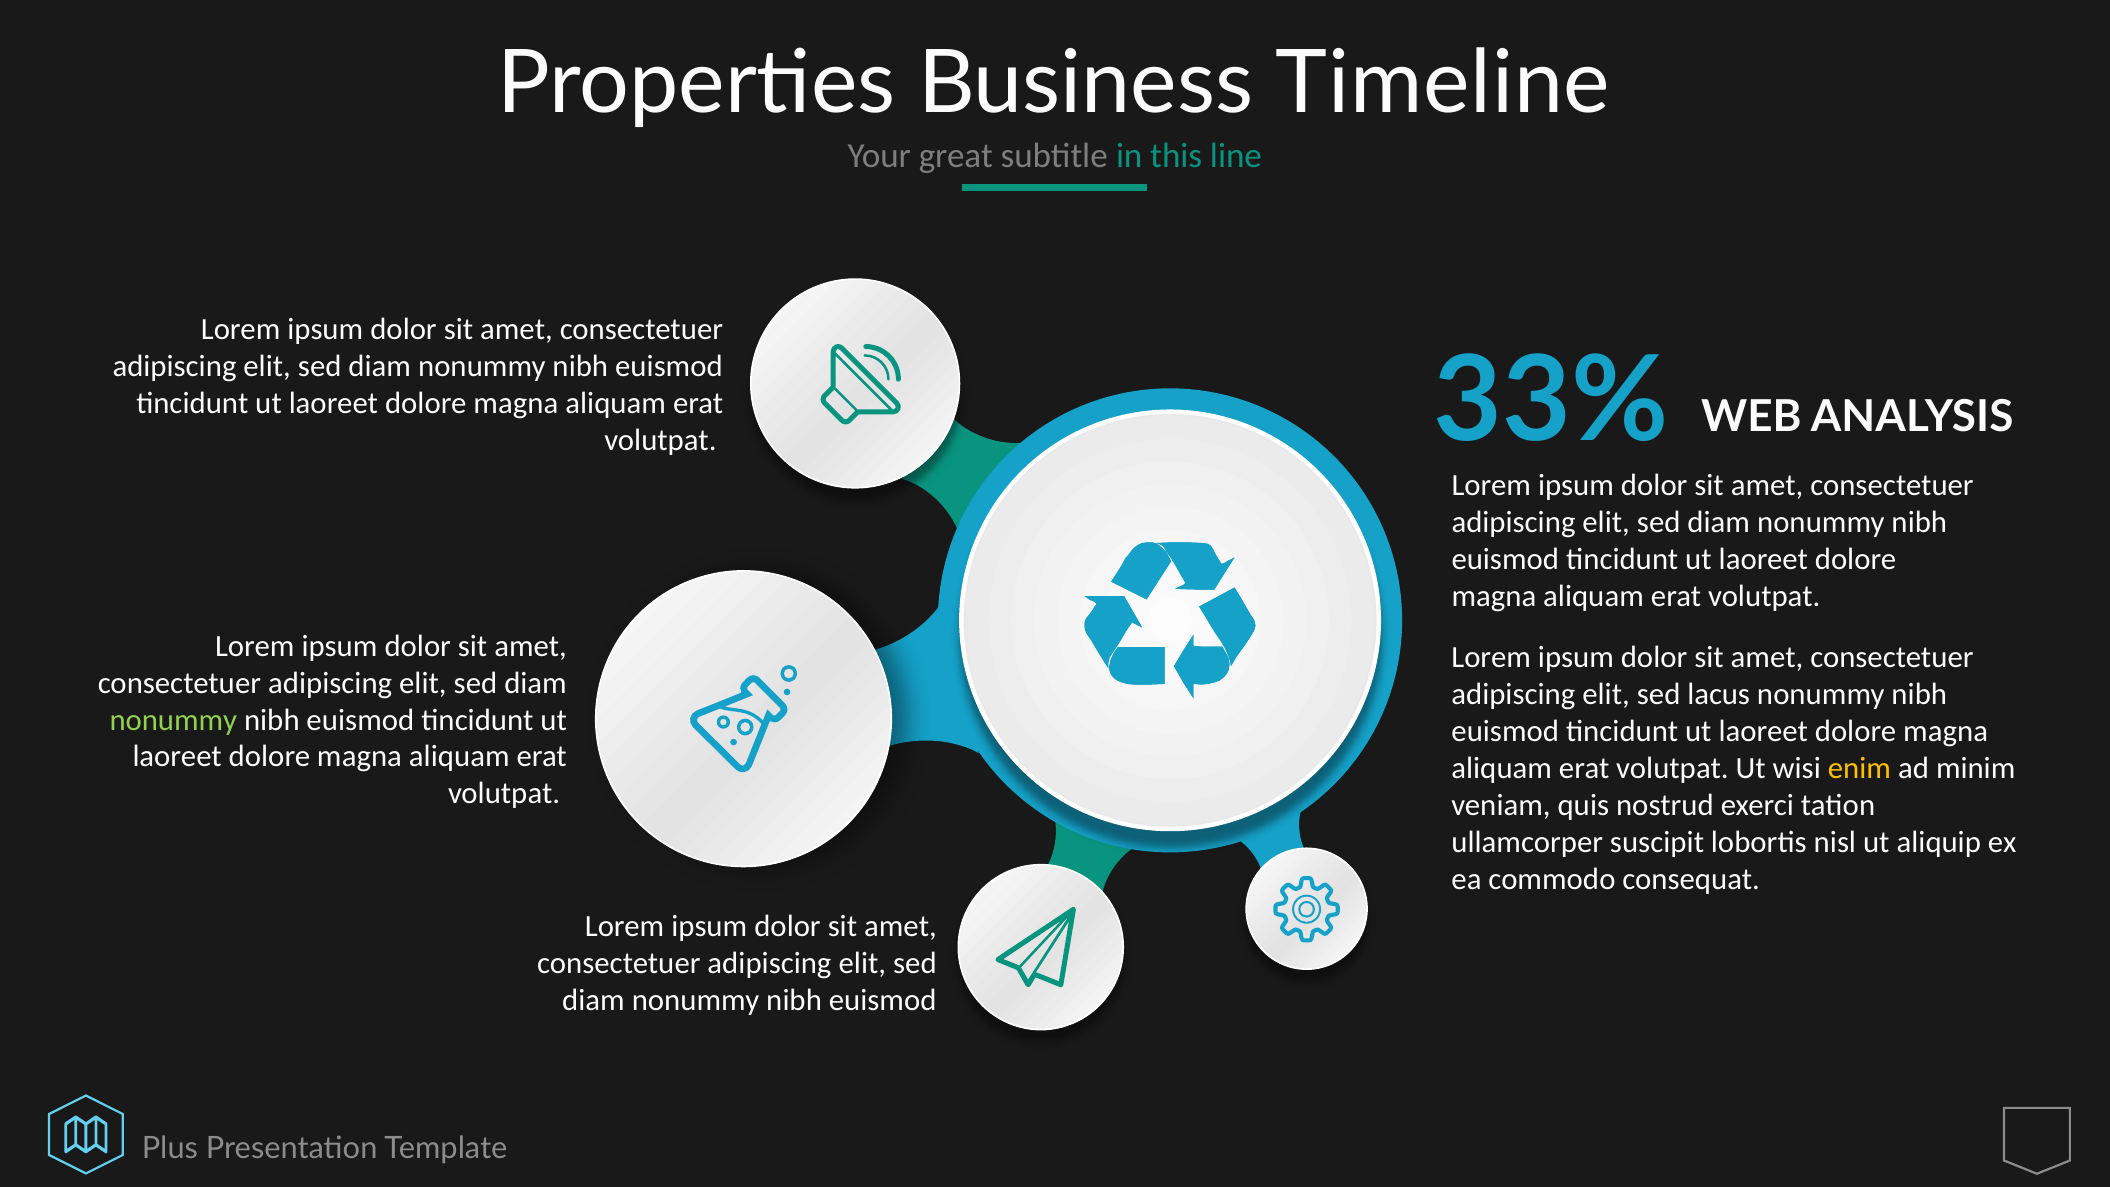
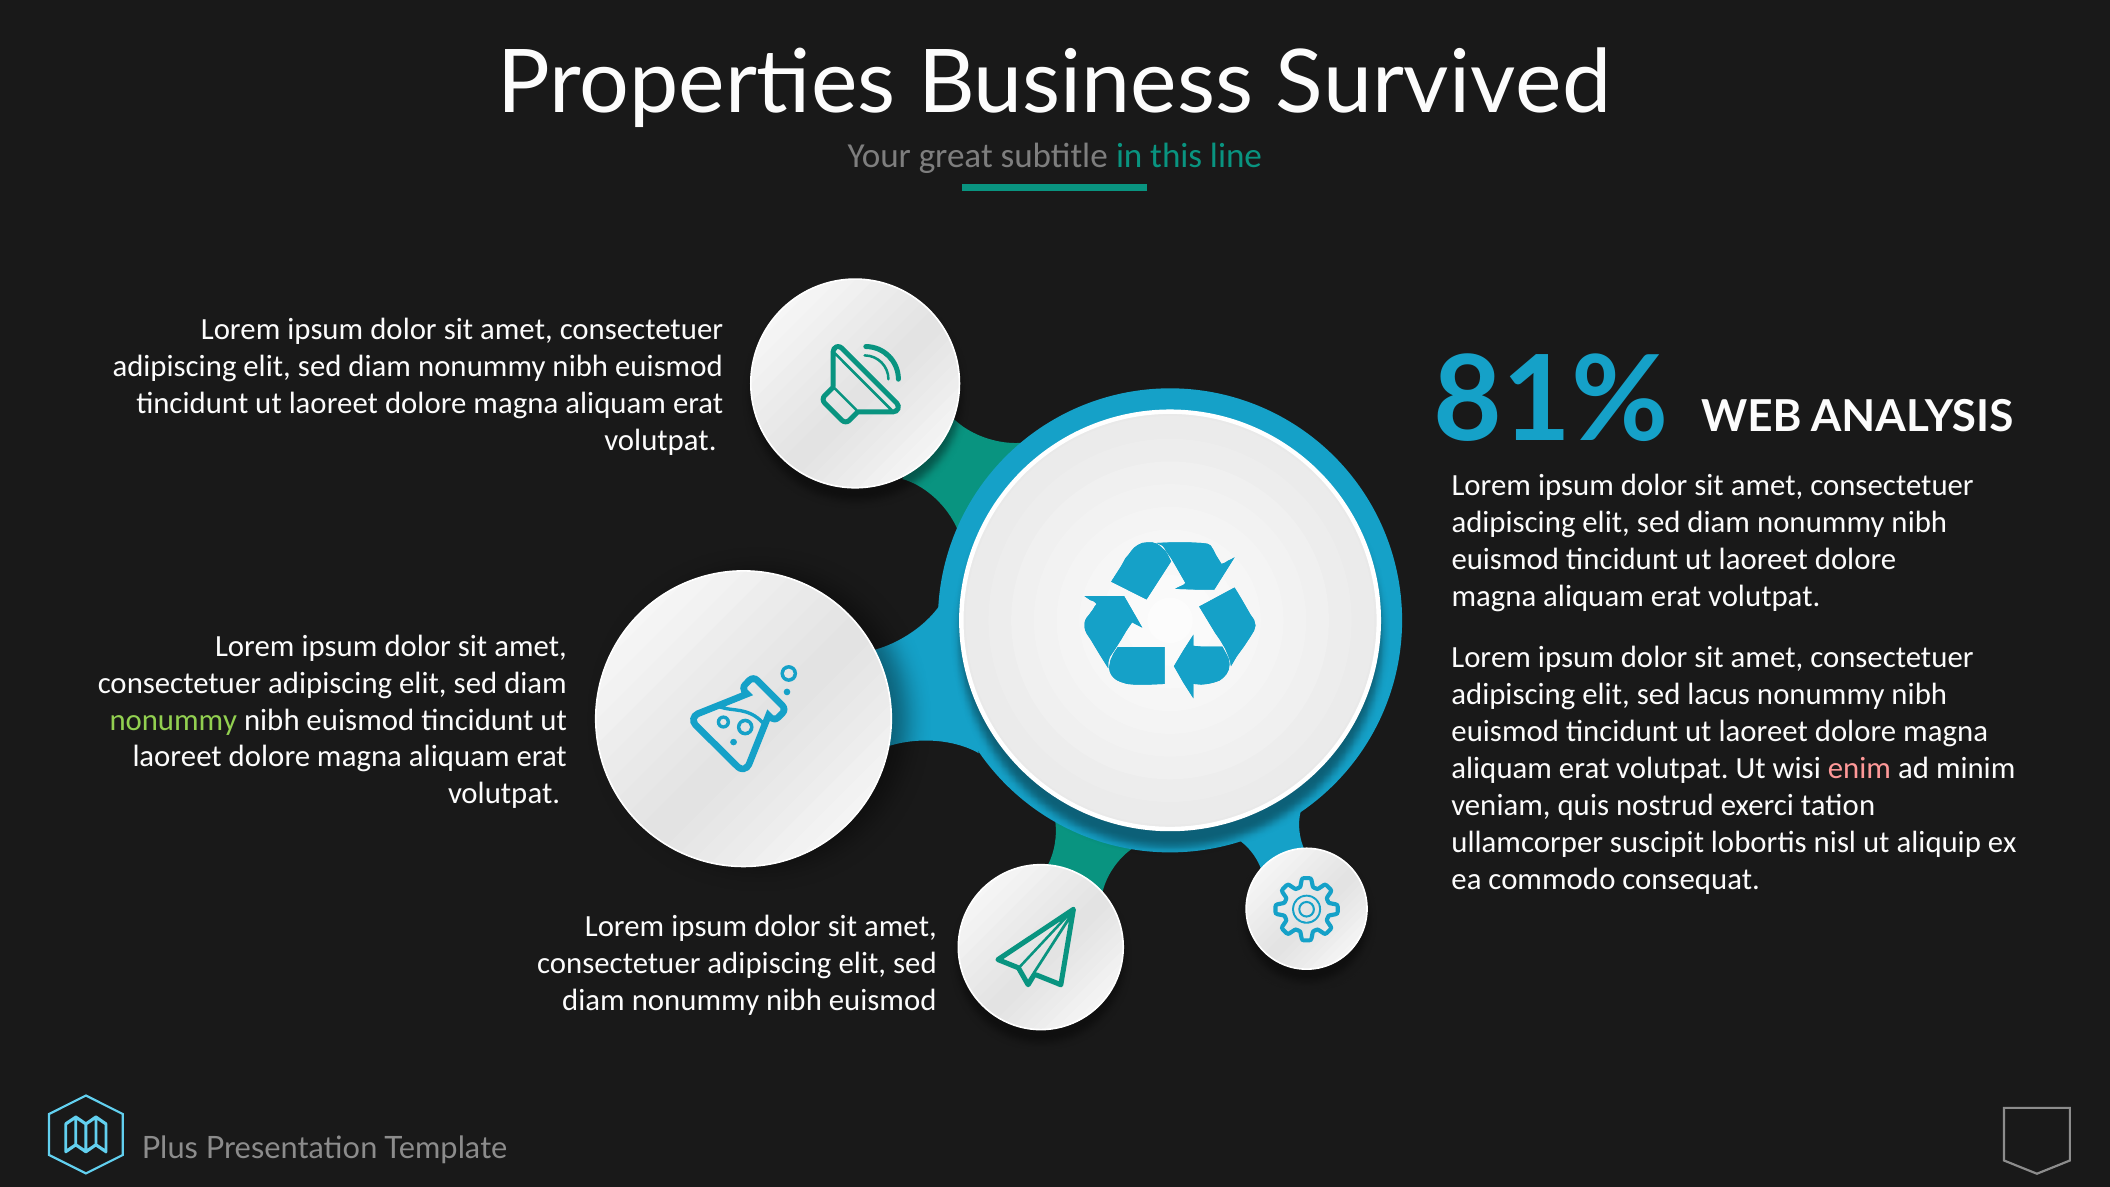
Timeline: Timeline -> Survived (1443, 83)
33%: 33% -> 81% (1551, 401)
enim colour: yellow -> pink (1859, 768)
